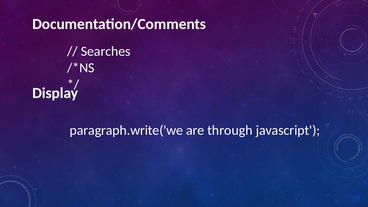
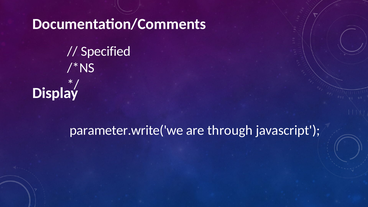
Searches: Searches -> Specified (106, 51)
paragraph.write('we: paragraph.write('we -> parameter.write('we (126, 130)
